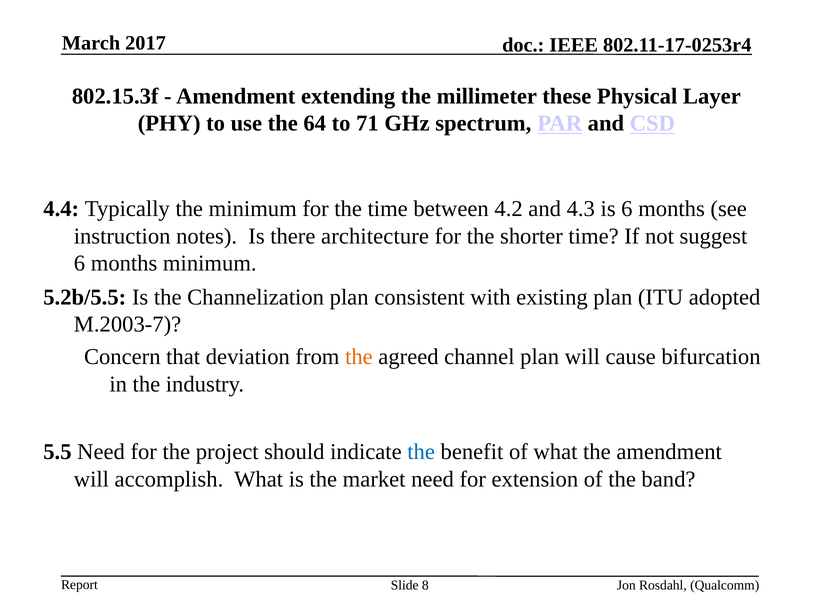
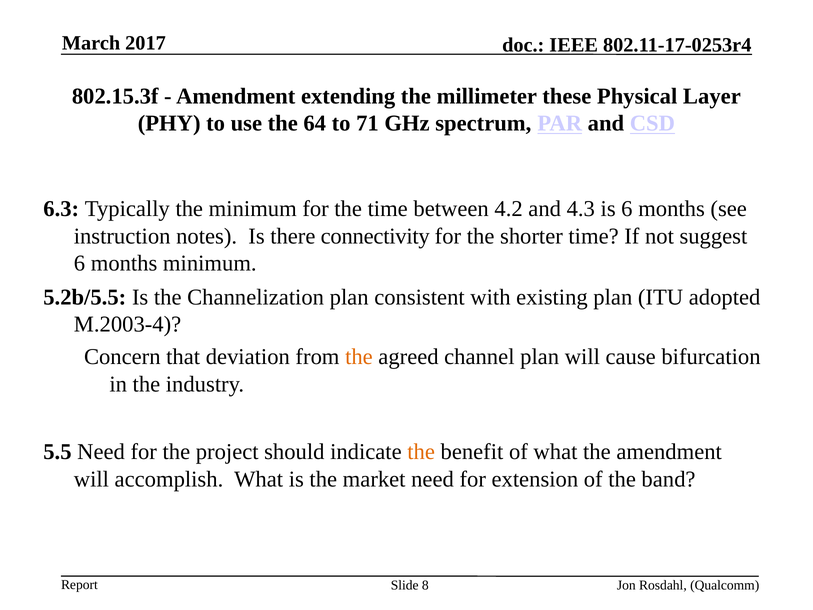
4.4: 4.4 -> 6.3 (61, 209)
architecture: architecture -> connectivity (375, 236)
M.2003-7: M.2003-7 -> M.2003-4 (128, 324)
the colour: blue -> orange (421, 452)
